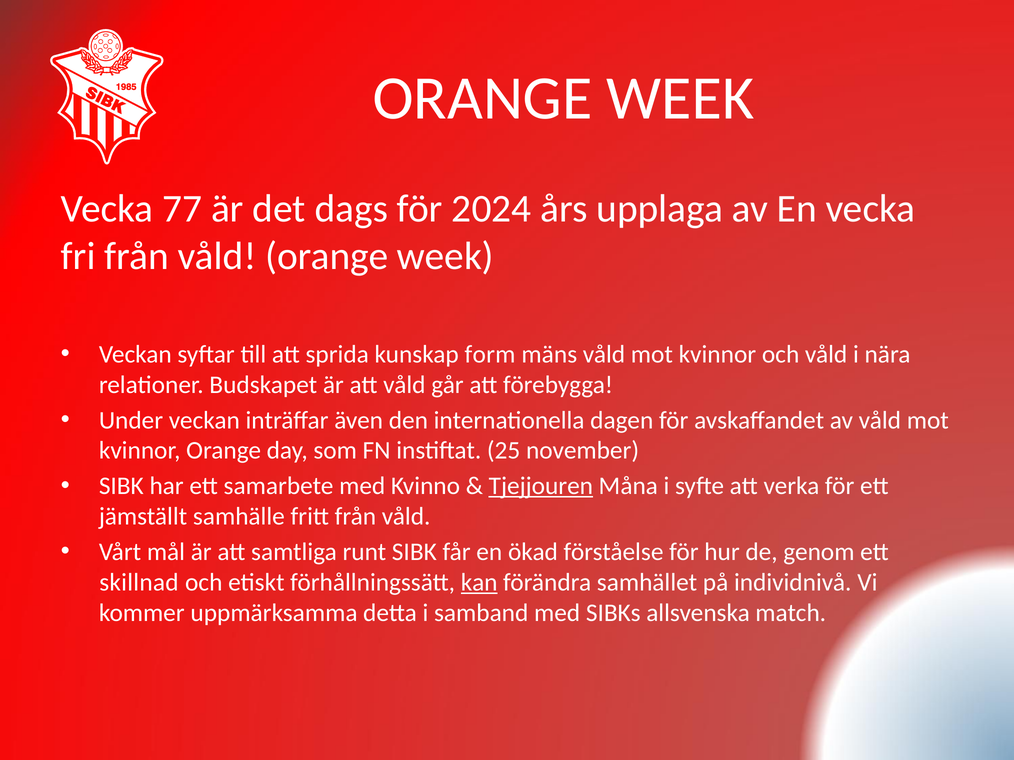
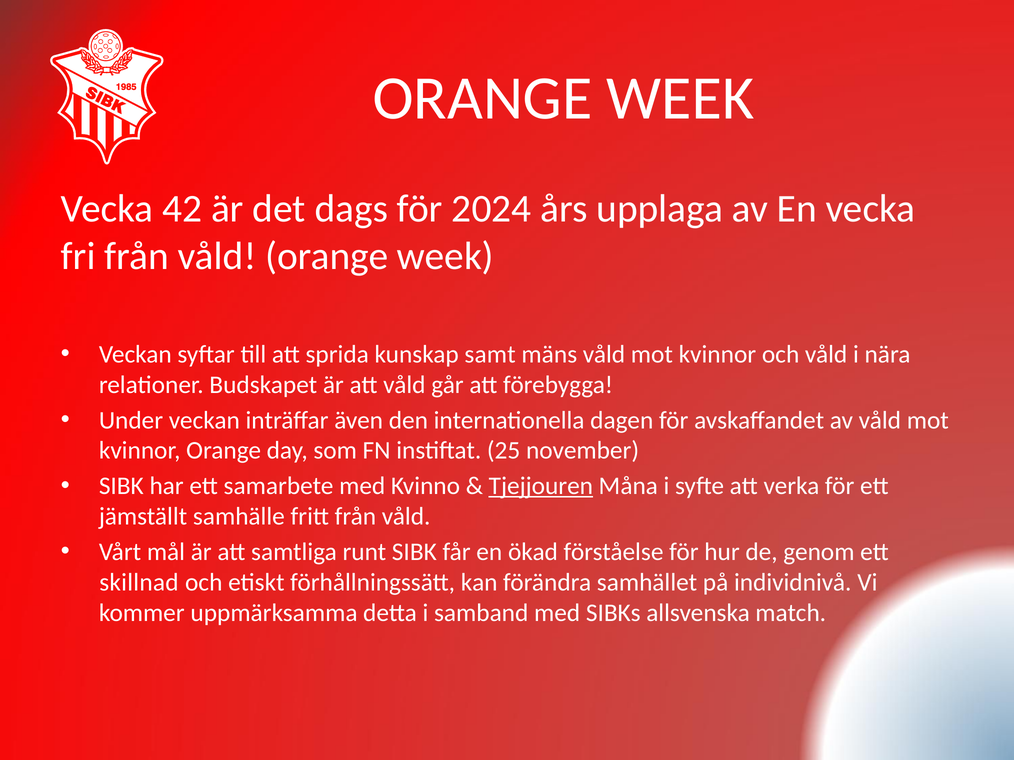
77: 77 -> 42 (182, 209)
form: form -> samt (490, 355)
kan underline: present -> none (479, 583)
